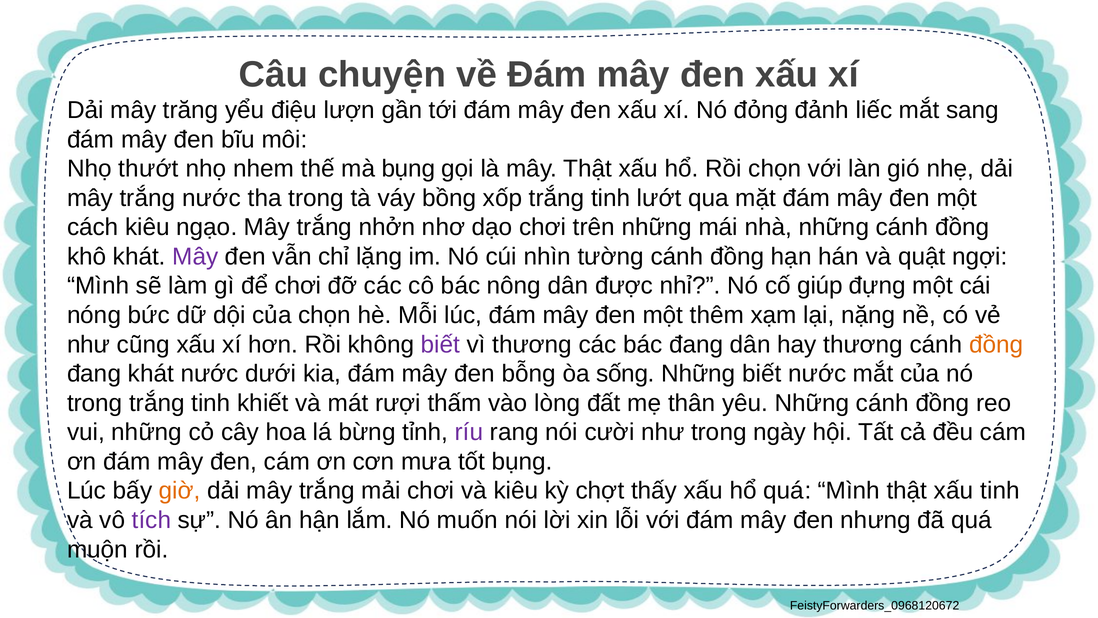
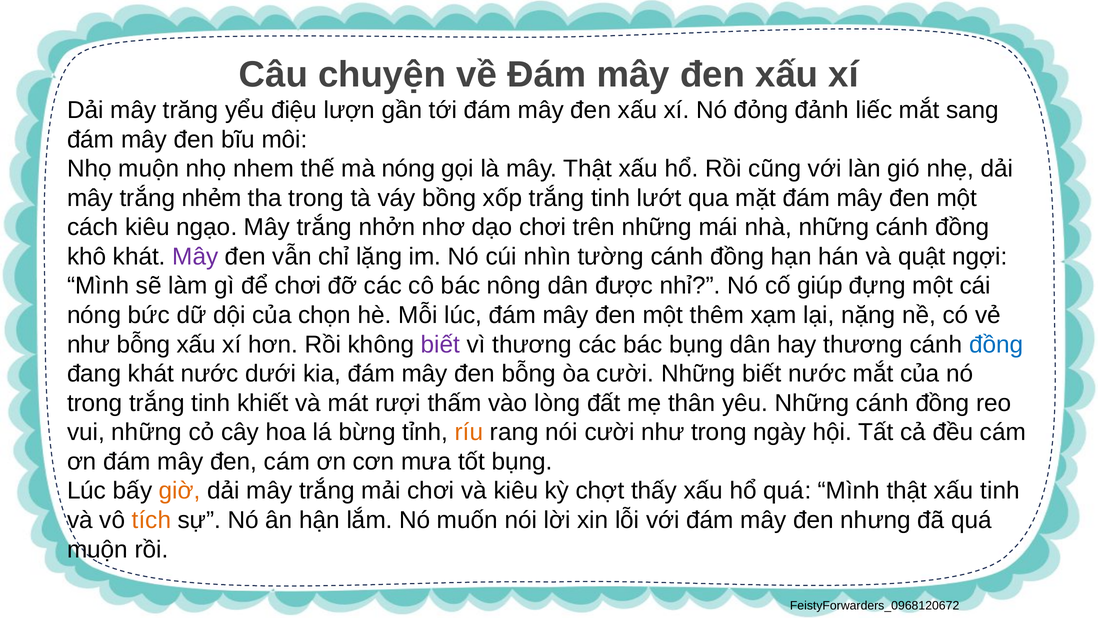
Nhọ thướt: thướt -> muộn (149, 169)
mà bụng: bụng -> nóng (408, 169)
Rồi chọn: chọn -> cũng (775, 169)
trắng nước: nước -> nhẻm (212, 198)
như cũng: cũng -> bỗng (144, 344)
bác đang: đang -> bụng (696, 344)
đồng colour: orange -> blue (996, 344)
òa sống: sống -> cười (625, 374)
ríu colour: purple -> orange (469, 432)
tích colour: purple -> orange (151, 520)
